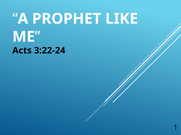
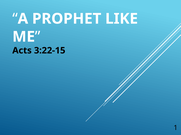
3:22-24: 3:22-24 -> 3:22-15 (50, 51)
